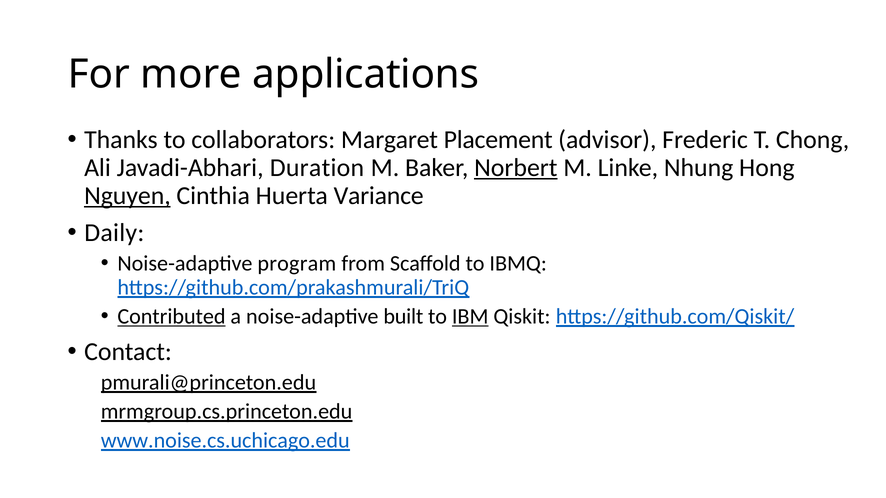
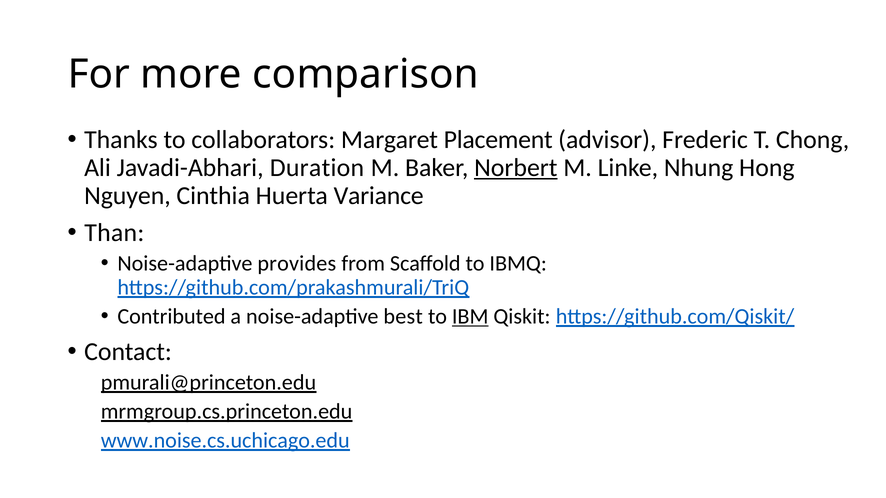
applications: applications -> comparison (366, 74)
Nguyen underline: present -> none (127, 196)
Daily: Daily -> Than (114, 233)
program: program -> provides (297, 264)
Contributed underline: present -> none (171, 317)
built: built -> best (403, 317)
